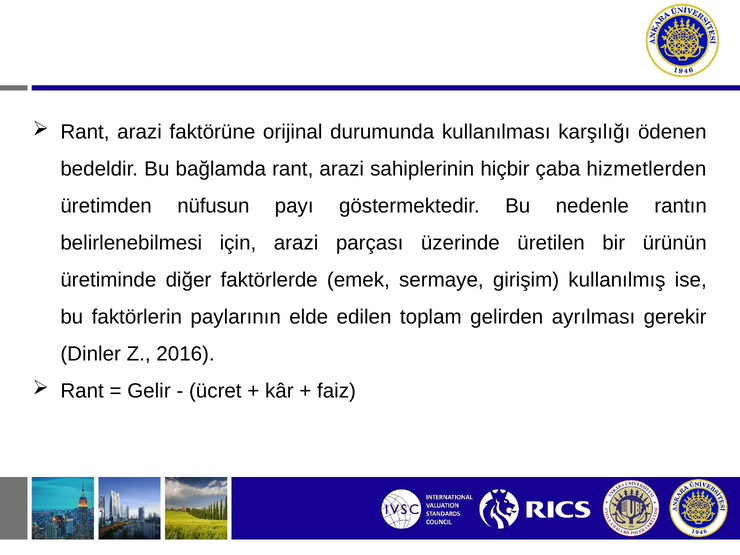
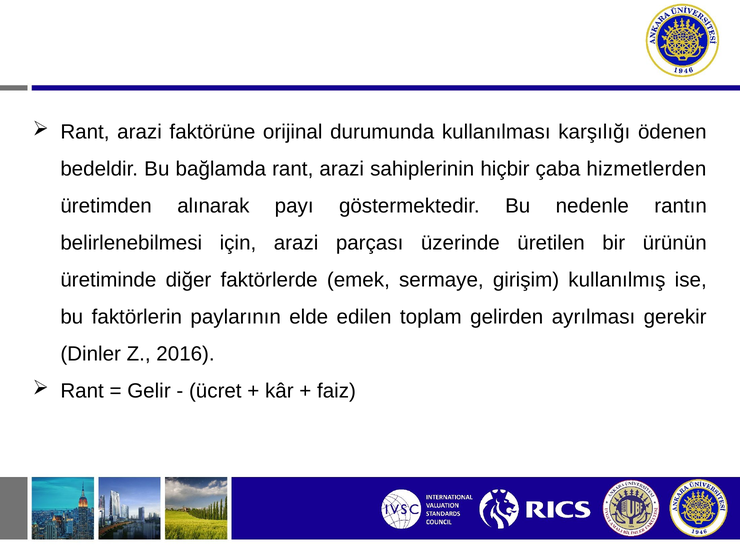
nüfusun: nüfusun -> alınarak (213, 206)
